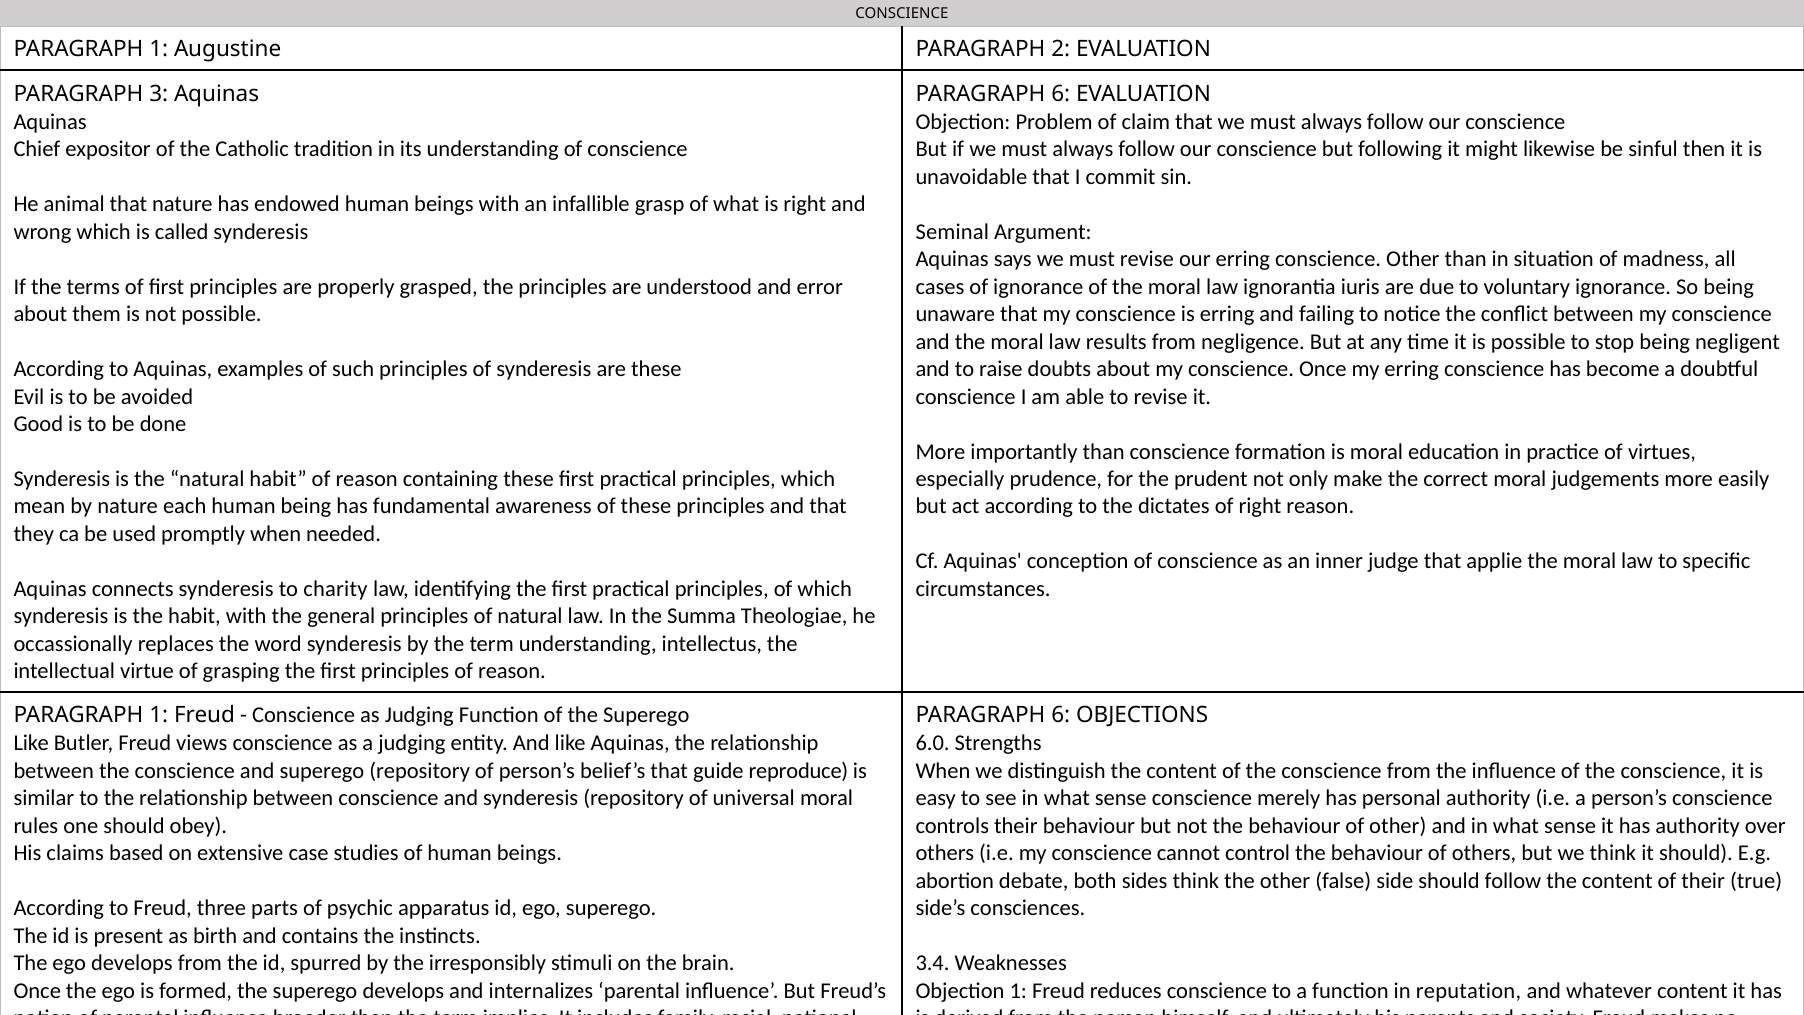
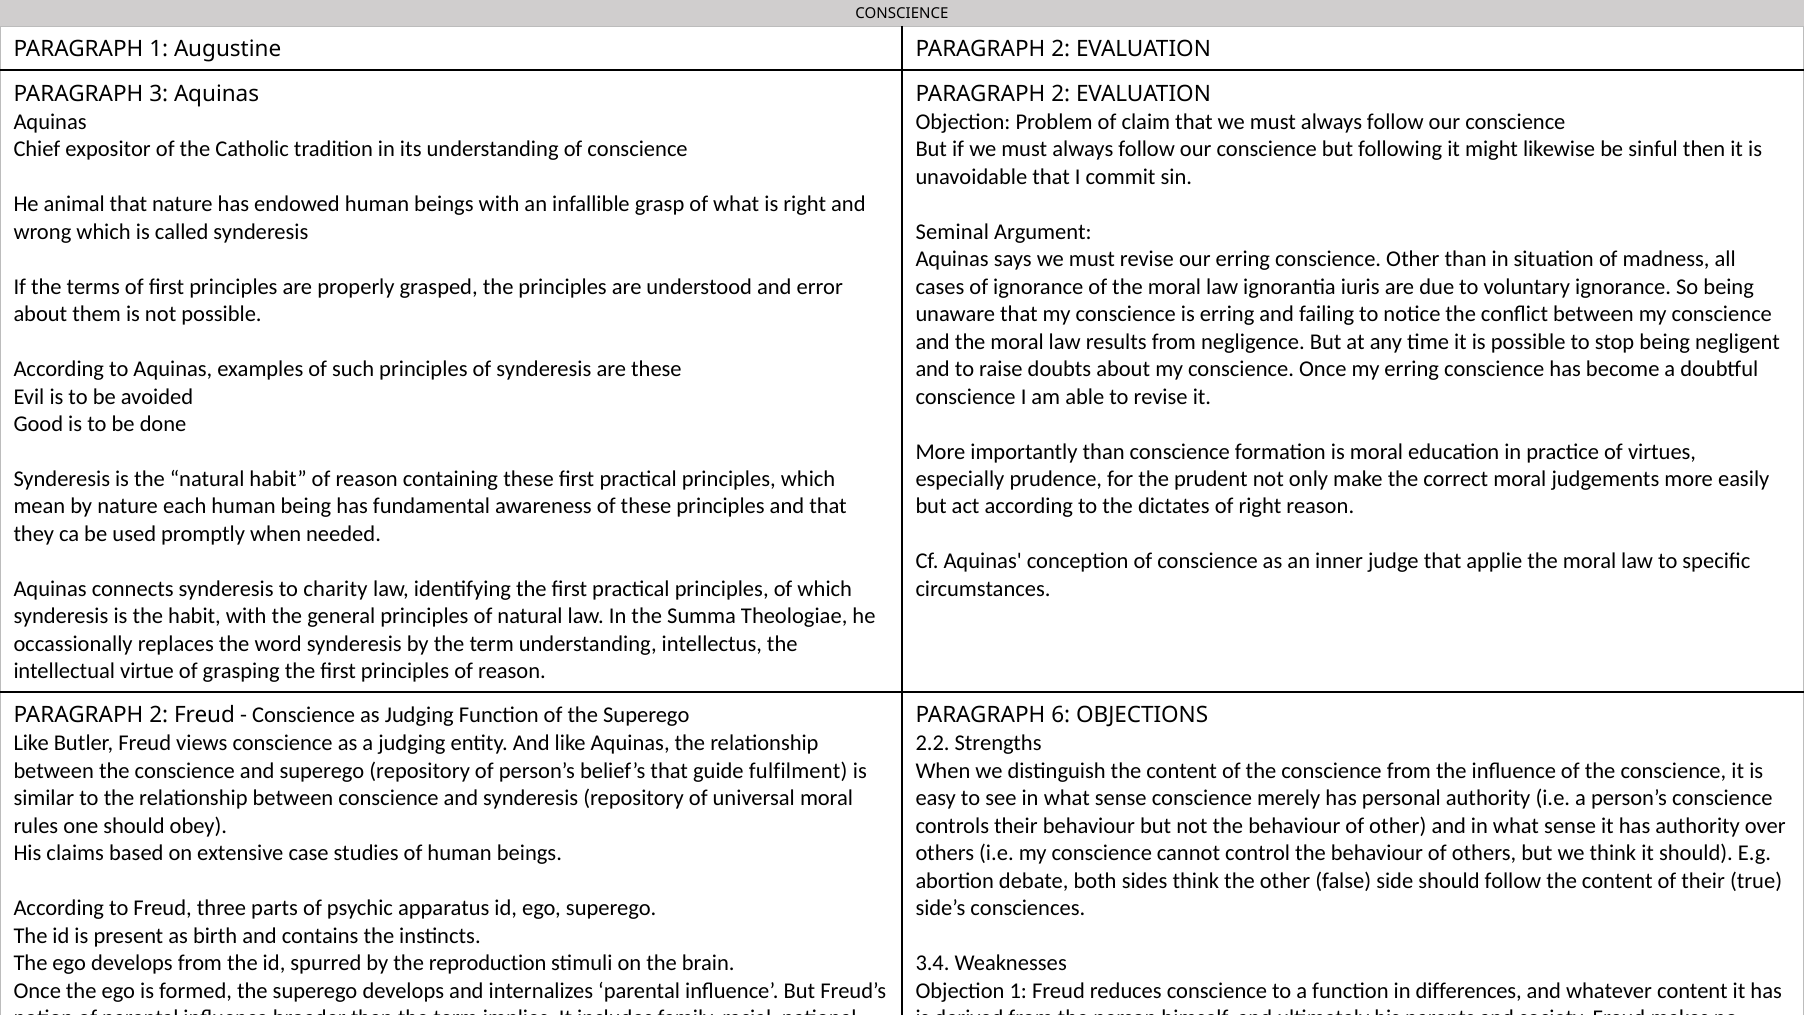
6: 6 -> 2 (1061, 94)
1: 1 -> 2 (159, 715)
6.0: 6.0 -> 2.2 (933, 743)
reproduce: reproduce -> fulfilment (798, 771)
irresponsibly: irresponsibly -> reproduction (488, 963)
reputation: reputation -> differences (1469, 990)
